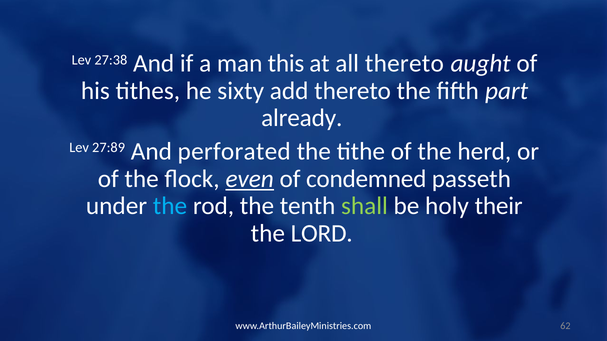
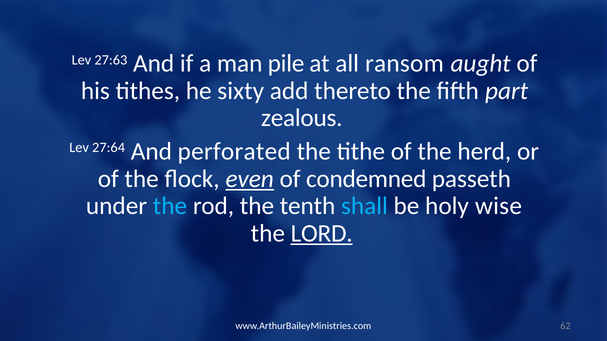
27:38: 27:38 -> 27:63 (111, 60)
this: this -> pile (286, 64)
all thereto: thereto -> ransom (404, 64)
already: already -> zealous (302, 118)
27:89: 27:89 -> 27:64 (109, 148)
shall colour: light green -> light blue (364, 206)
their: their -> wise (498, 206)
LORD underline: none -> present (322, 234)
